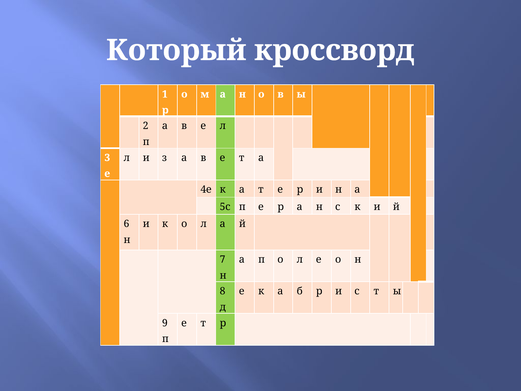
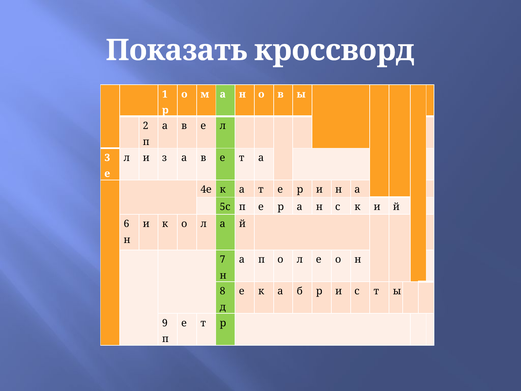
Который: Который -> Показать (177, 50)
